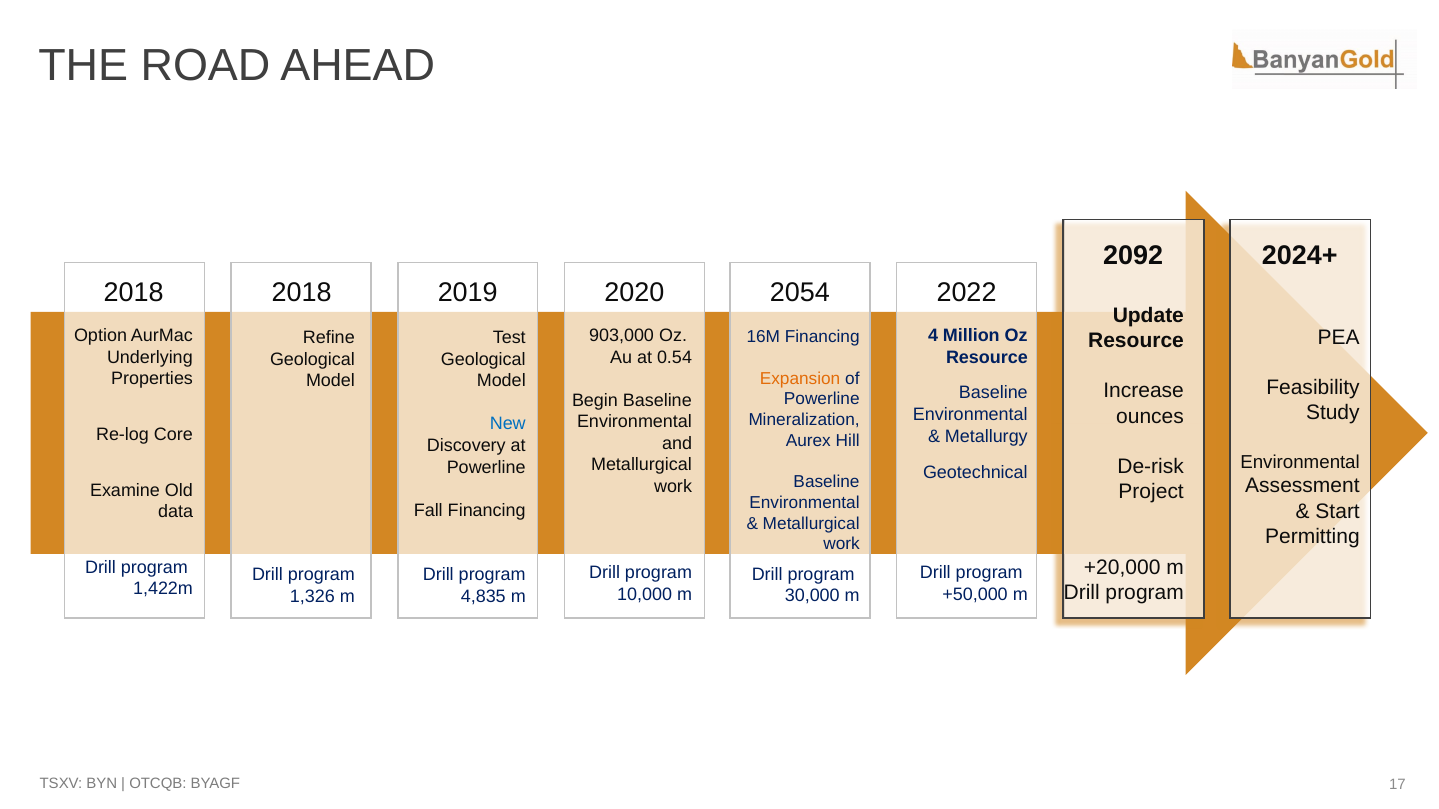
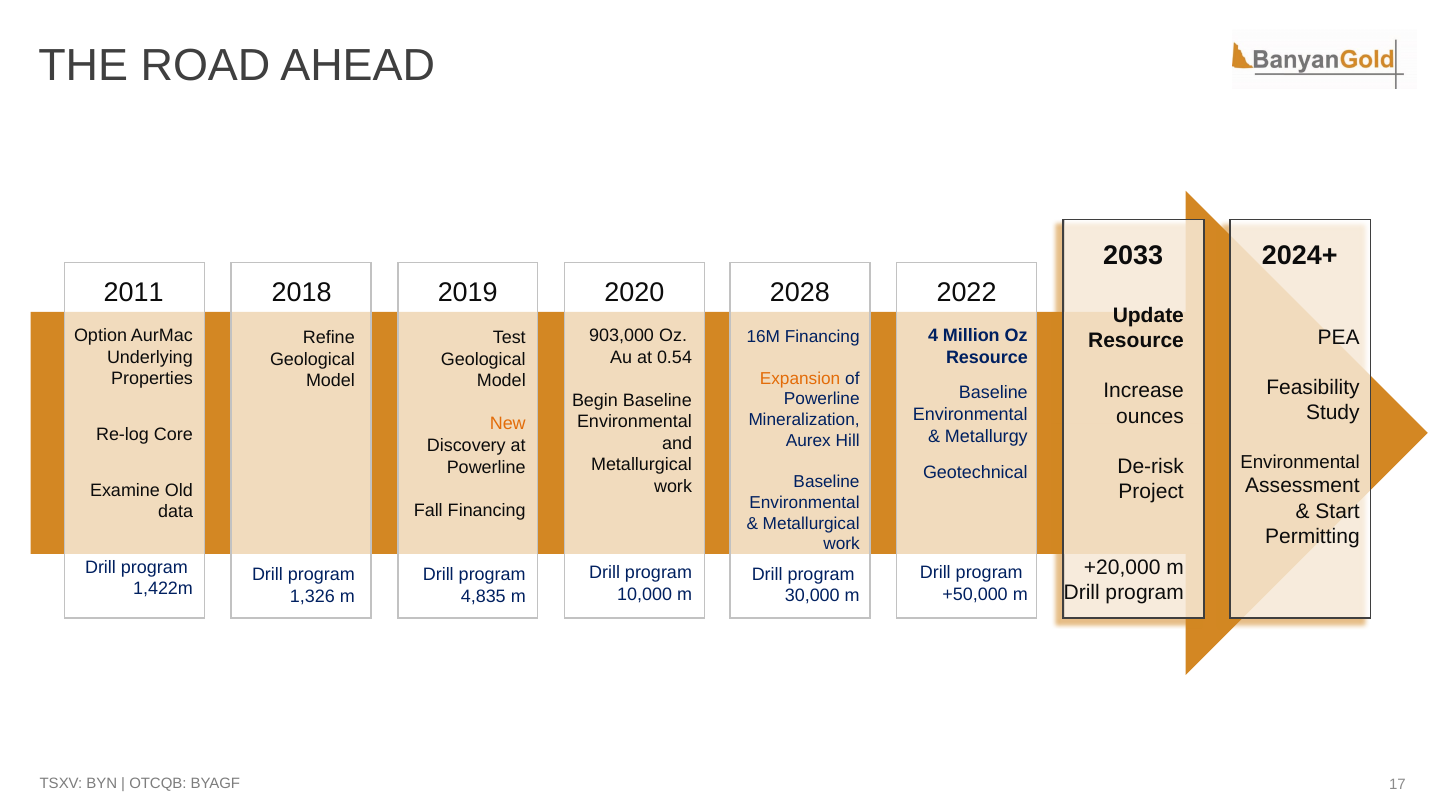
2092: 2092 -> 2033 (1133, 255)
2018: 2018 -> 2011 (134, 293)
2054: 2054 -> 2028 (800, 293)
New colour: blue -> orange (508, 424)
